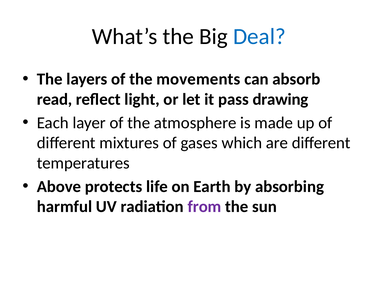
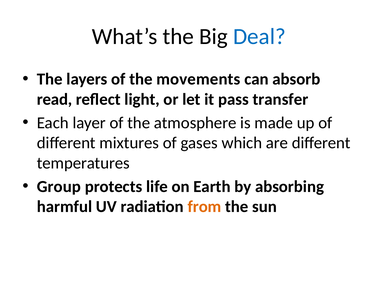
drawing: drawing -> transfer (280, 99)
Above: Above -> Group (59, 187)
from colour: purple -> orange (204, 207)
